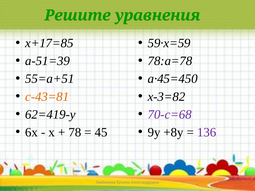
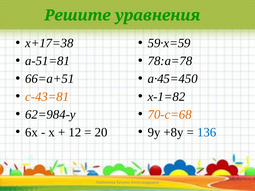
x+17=85: x+17=85 -> x+17=38 (49, 43)
a-51=39: a-51=39 -> a-51=81 (48, 61)
55=a+51: 55=a+51 -> 66=a+51 (50, 79)
x-3=82: x-3=82 -> x-1=82 (166, 97)
62=419-y: 62=419-y -> 62=984-y (50, 115)
70-c=68 colour: purple -> orange (170, 115)
78: 78 -> 12 (75, 132)
45: 45 -> 20 (101, 132)
136 colour: purple -> blue (207, 132)
